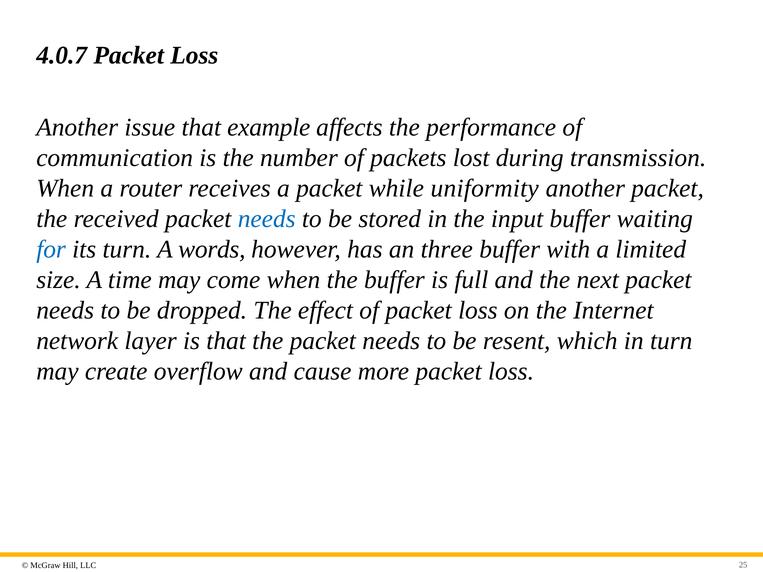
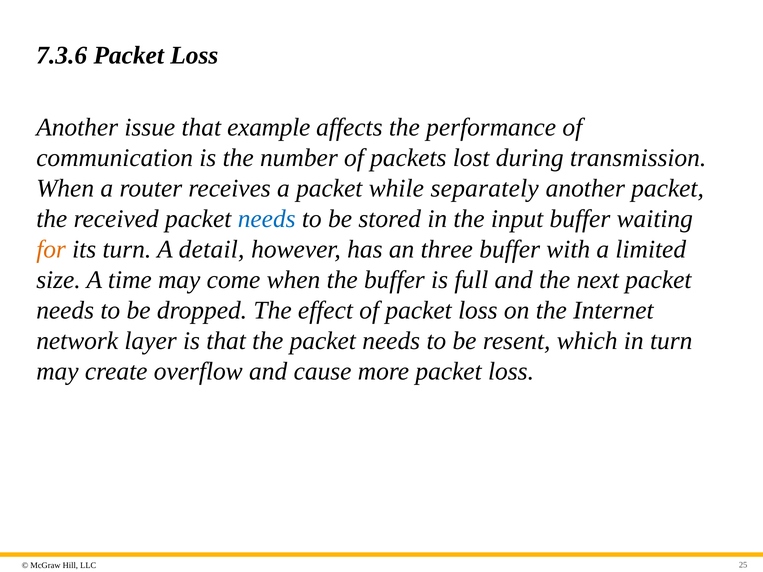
4.0.7: 4.0.7 -> 7.3.6 (62, 56)
uniformity: uniformity -> separately (485, 188)
for colour: blue -> orange (51, 249)
words: words -> detail (212, 249)
